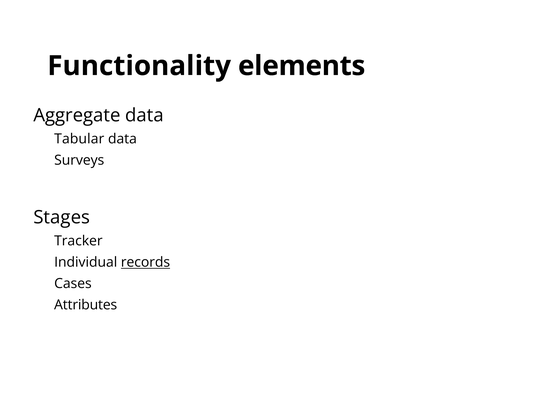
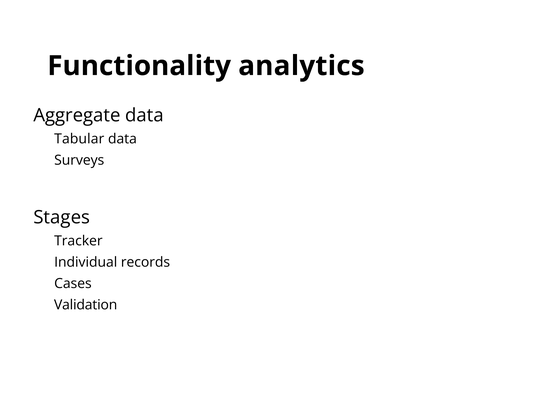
elements: elements -> analytics (301, 66)
records underline: present -> none (145, 262)
Attributes: Attributes -> Validation (86, 305)
